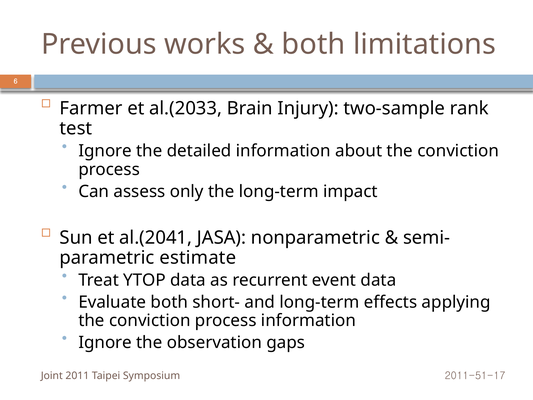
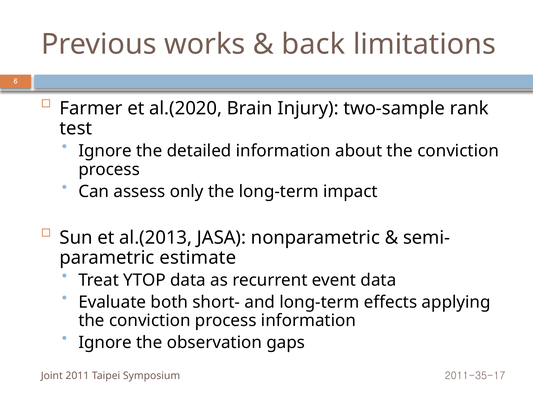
both: both -> back (313, 44)
al.(2033: al.(2033 -> al.(2020 (186, 108)
al.(2041: al.(2041 -> al.(2013 (156, 237)
2011-51-17: 2011-51-17 -> 2011-35-17 (475, 376)
